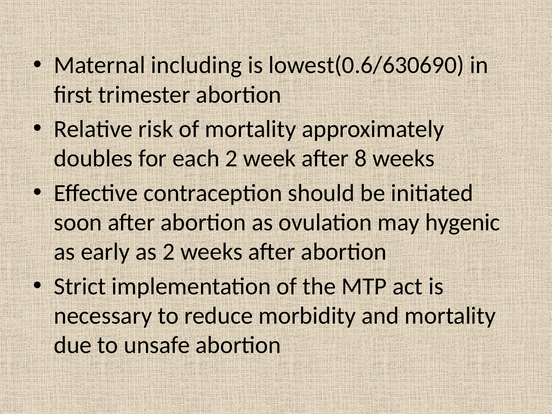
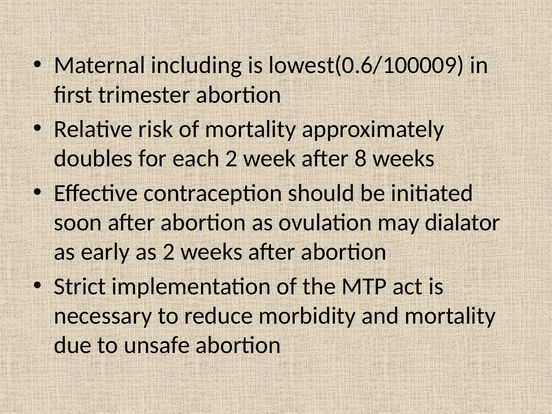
lowest(0.6/630690: lowest(0.6/630690 -> lowest(0.6/100009 (366, 65)
hygenic: hygenic -> dialator (463, 222)
